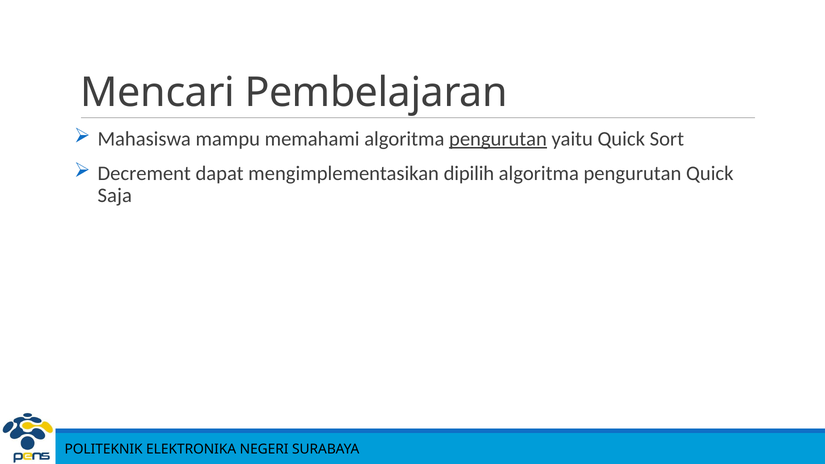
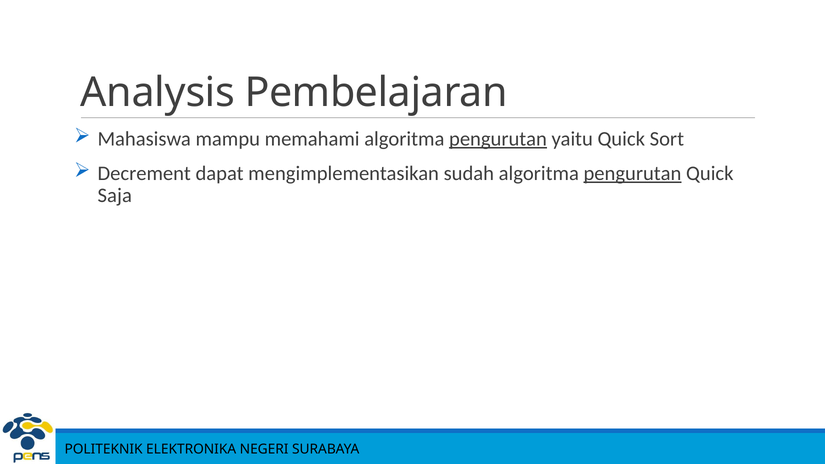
Mencari: Mencari -> Analysis (158, 92)
dipilih: dipilih -> sudah (469, 173)
pengurutan underline: none -> present (632, 173)
